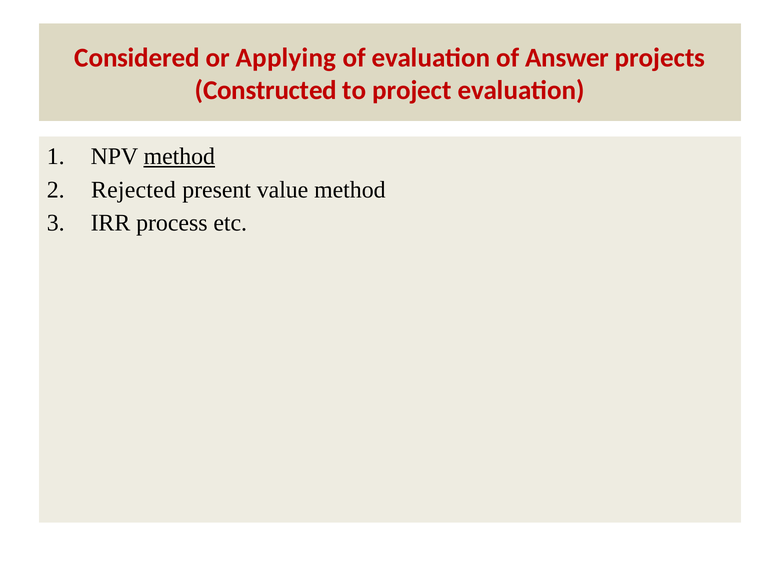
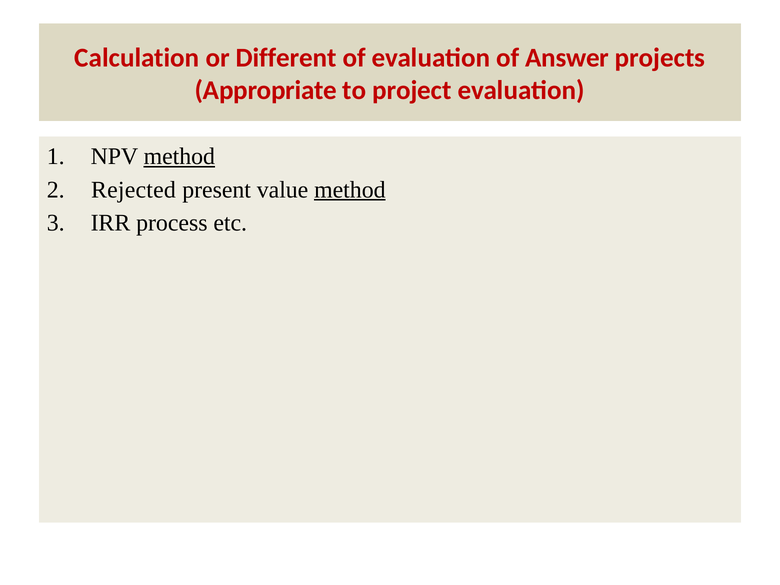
Considered: Considered -> Calculation (137, 58)
Applying: Applying -> Different (286, 58)
Constructed: Constructed -> Appropriate (266, 90)
method underline: none -> present (350, 190)
